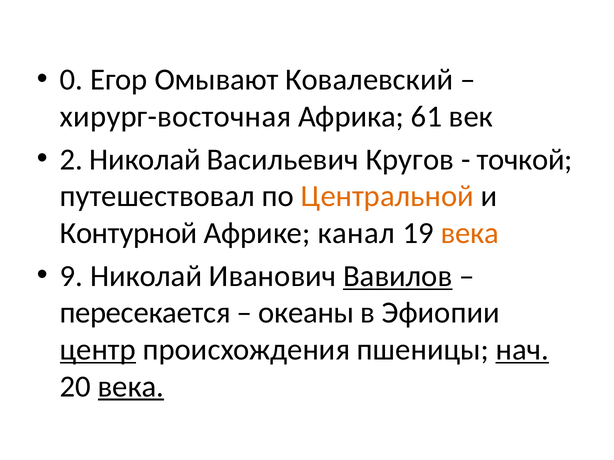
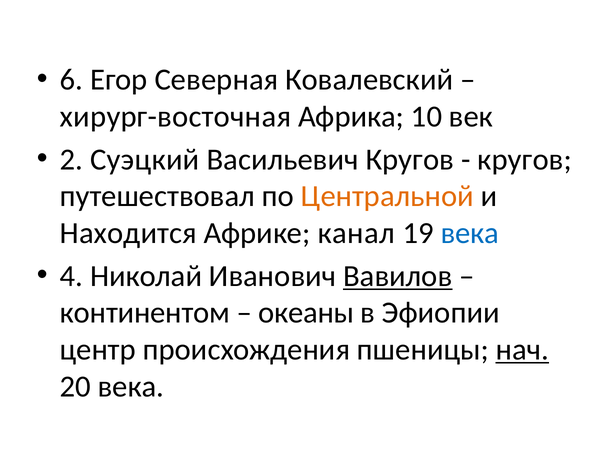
0: 0 -> 6 (72, 80)
Омывают: Омывают -> Северная (217, 80)
61: 61 -> 10 (427, 117)
2 Николай: Николай -> Суэцкий (145, 160)
точкой: точкой -> кругов (525, 160)
Контурной: Контурной -> Находится (128, 233)
века colour: orange -> blue (470, 233)
9: 9 -> 4 (72, 276)
пересекается: пересекается -> континентом (145, 313)
центр underline: present -> none (98, 350)
века underline: present -> none (131, 387)
